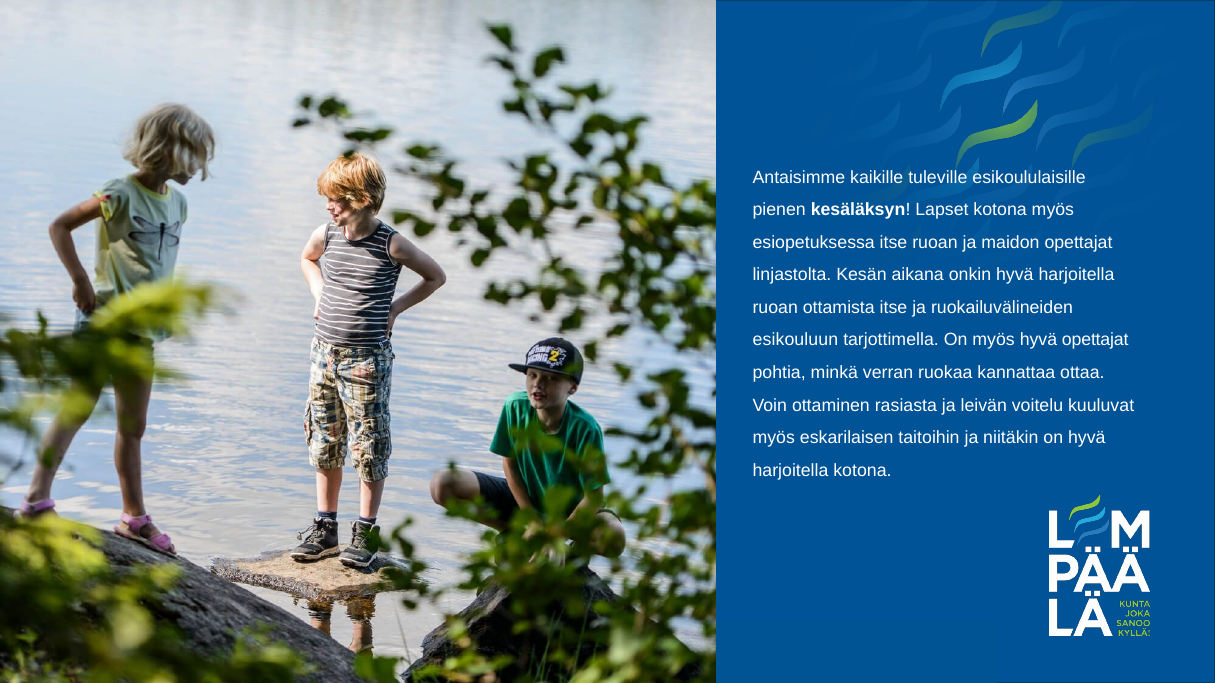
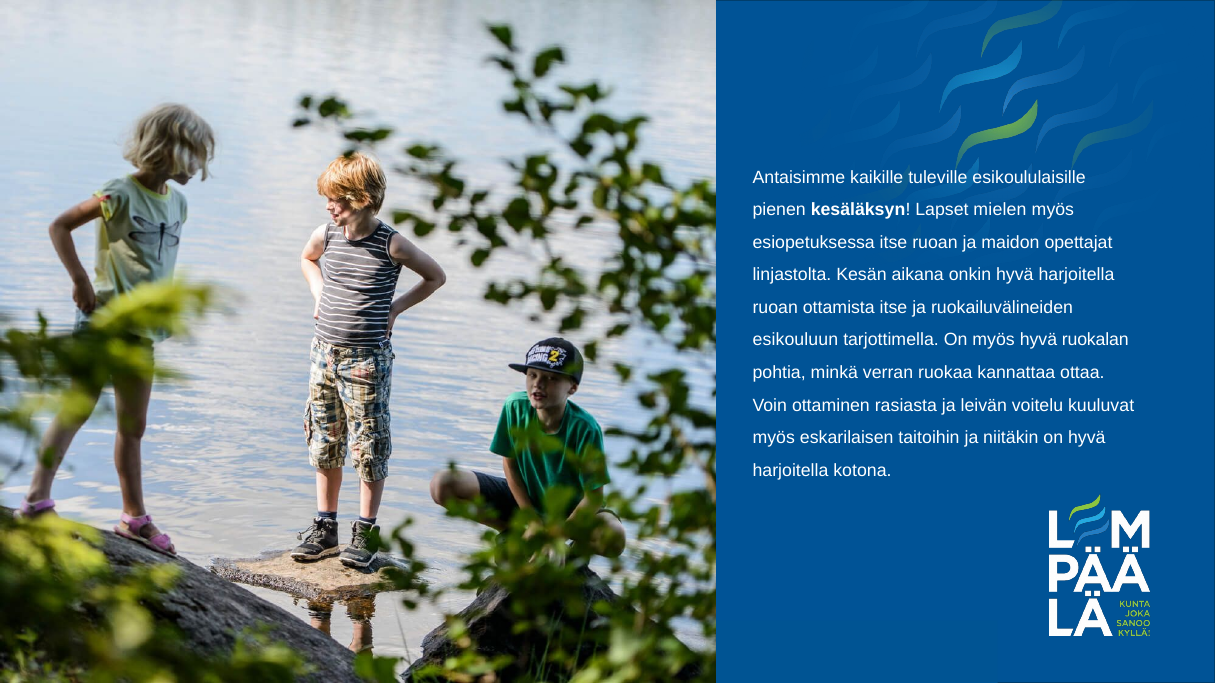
Lapset kotona: kotona -> mielen (1000, 210)
hyvä opettajat: opettajat -> ruokalan (1095, 340)
